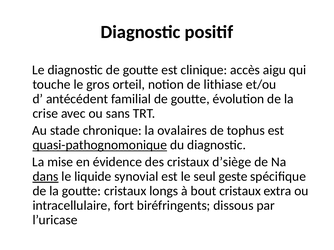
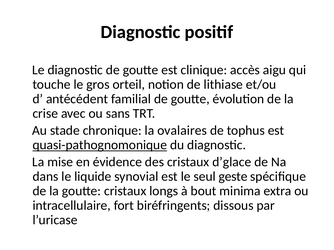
d’siège: d’siège -> d’glace (232, 162)
dans underline: present -> none (45, 177)
bout cristaux: cristaux -> minima (240, 191)
